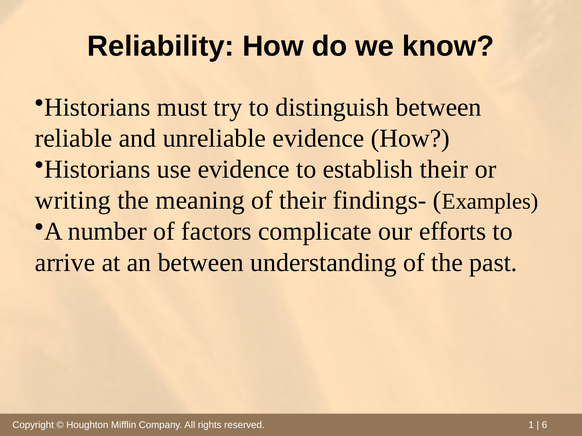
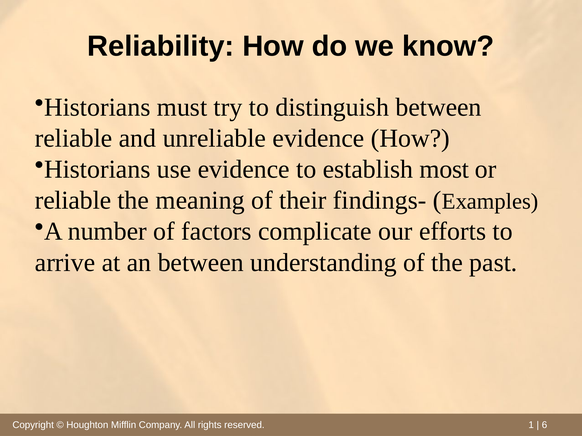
establish their: their -> most (444, 170)
writing: writing -> reliable (73, 201)
